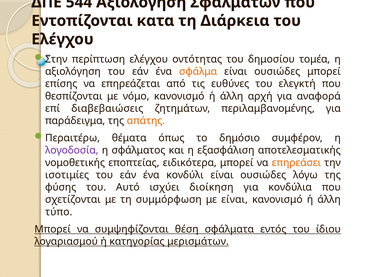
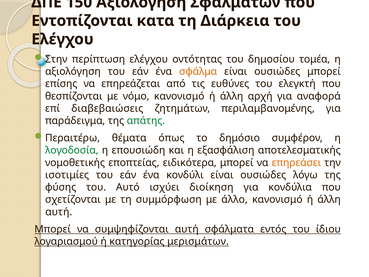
544: 544 -> 150 (79, 2)
απάτης colour: orange -> green (146, 121)
λογοδοσία colour: purple -> green (72, 150)
σφάλματος: σφάλματος -> επουσιώδη (138, 150)
με είναι: είναι -> άλλο (235, 199)
τύπο: τύπο -> αυτή (59, 212)
συμψηφίζονται θέση: θέση -> αυτή (187, 229)
